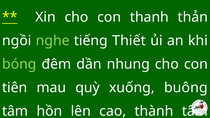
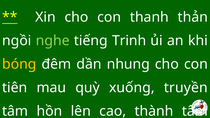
Thiết: Thiết -> Trinh (129, 41)
bóng colour: light green -> yellow (19, 64)
buông: buông -> truyền (186, 88)
